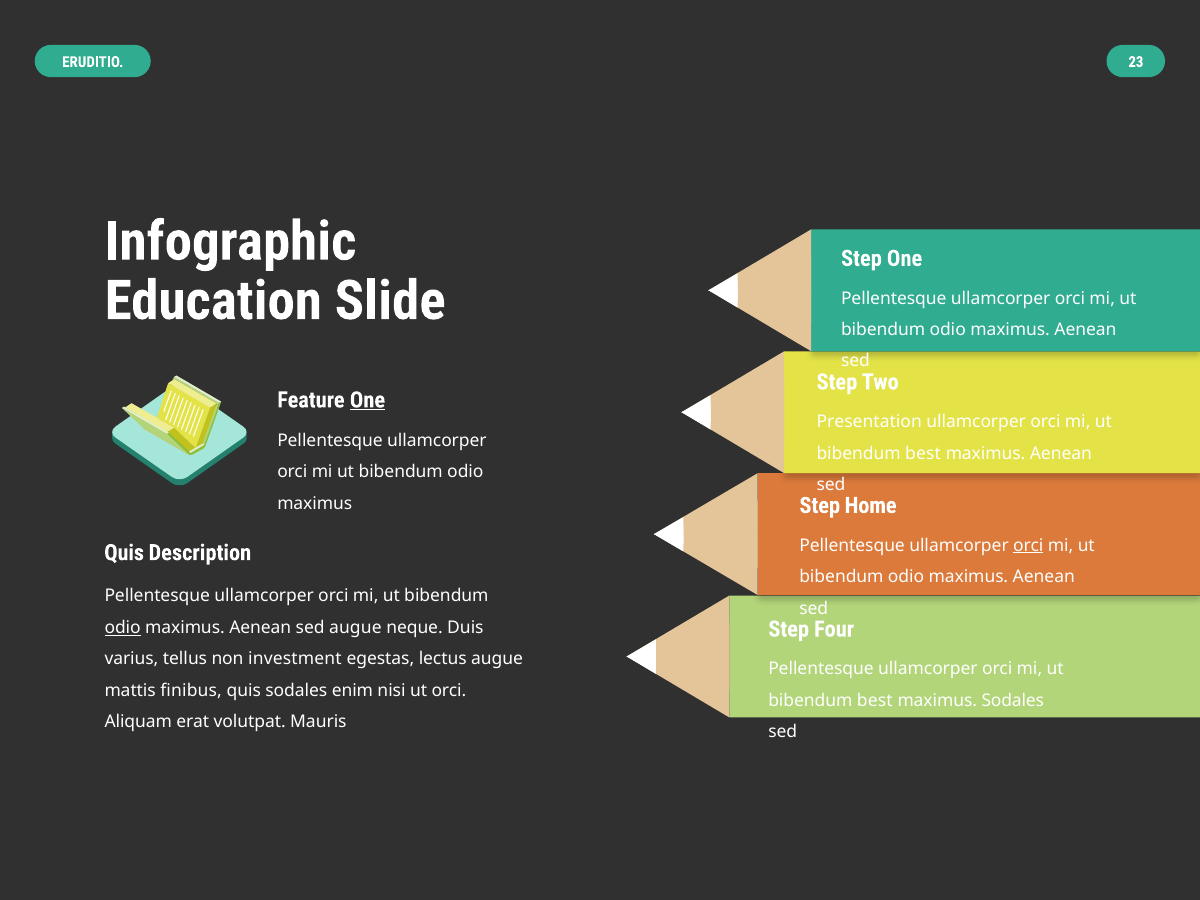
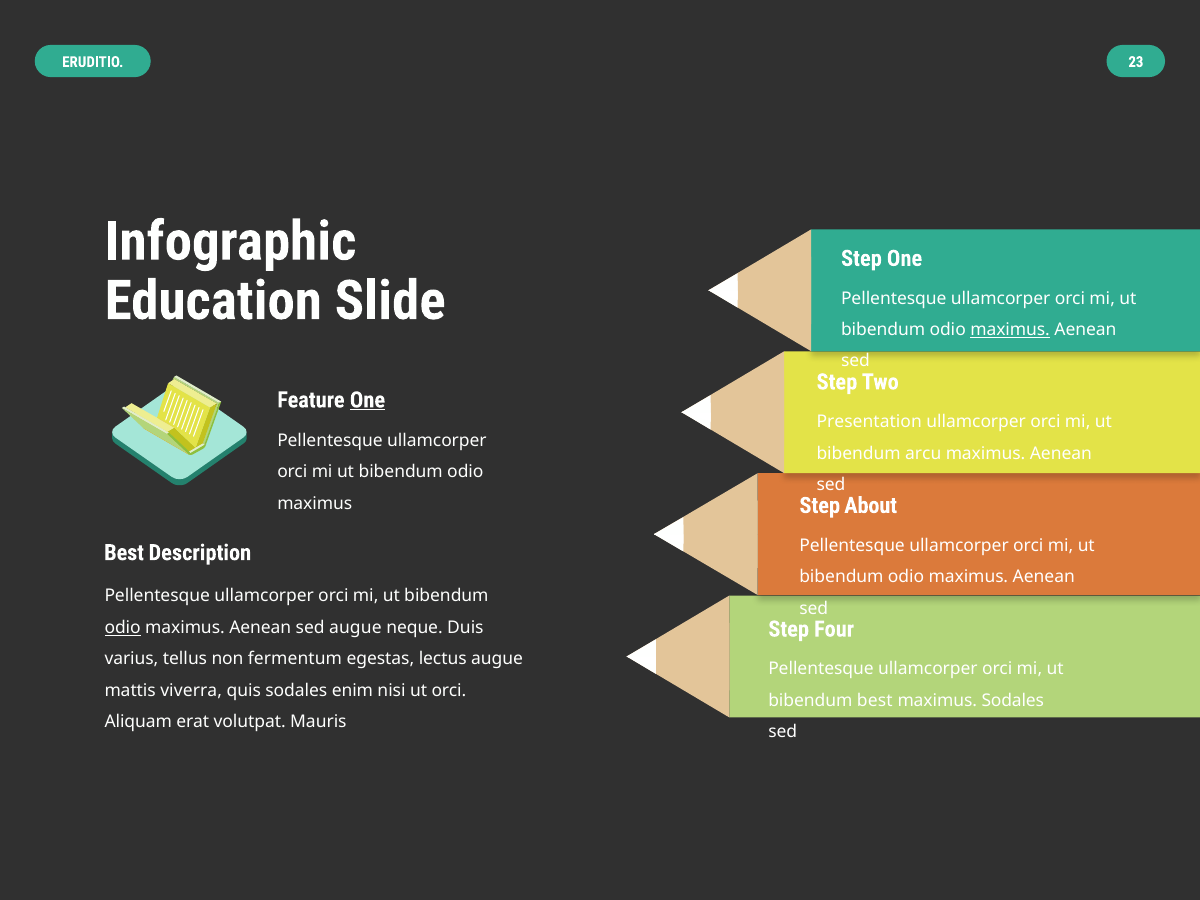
maximus underline: none -> present (1010, 330)
best: best -> arcu (923, 453)
Home: Home -> About (871, 506)
orci underline: present -> none (1028, 545)
Quis: Quis -> Best (124, 553)
investment: investment -> fermentum (295, 659)
finibus: finibus -> viverra (191, 691)
